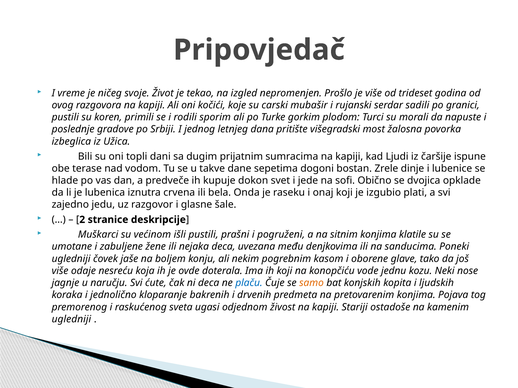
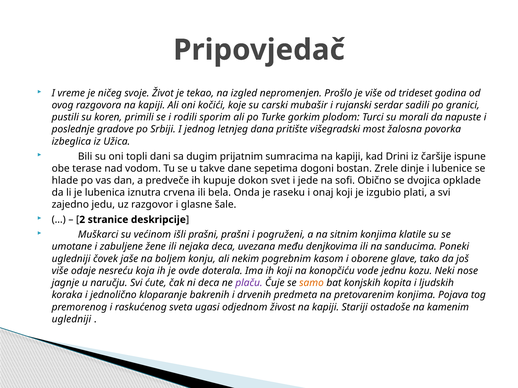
Ljudi: Ljudi -> Drini (397, 157)
išli pustili: pustili -> prašni (204, 235)
plaču colour: blue -> purple (249, 283)
